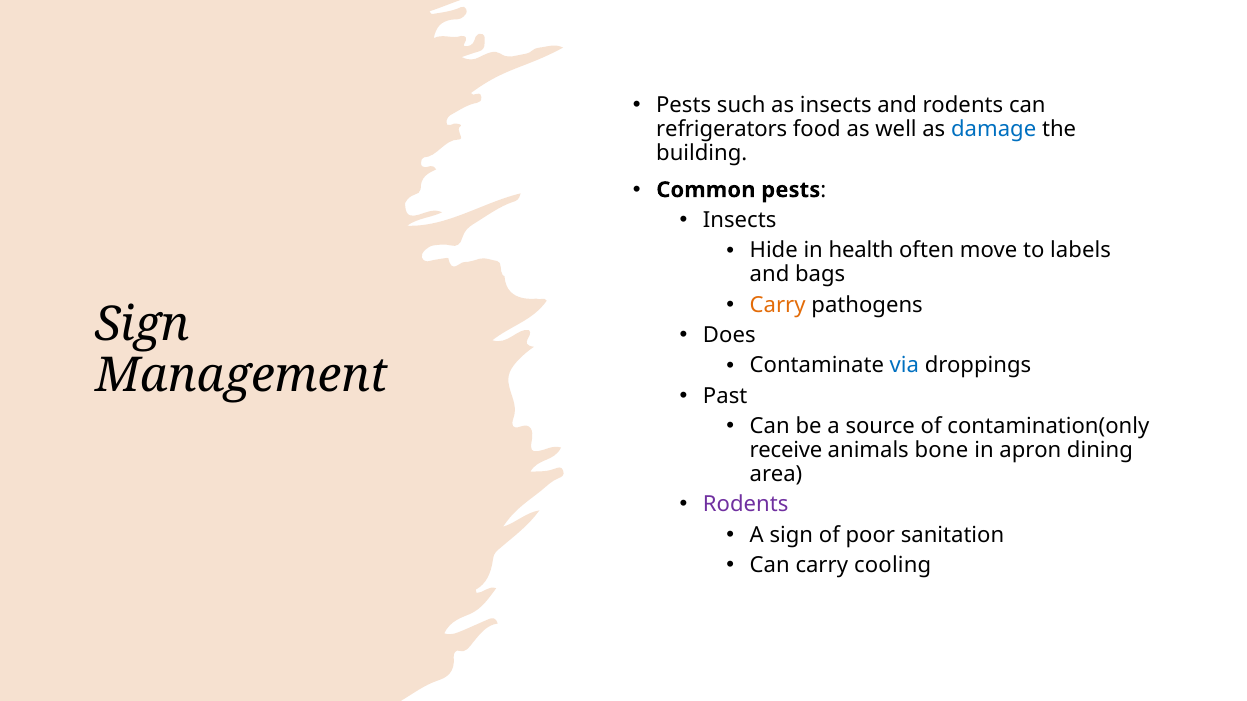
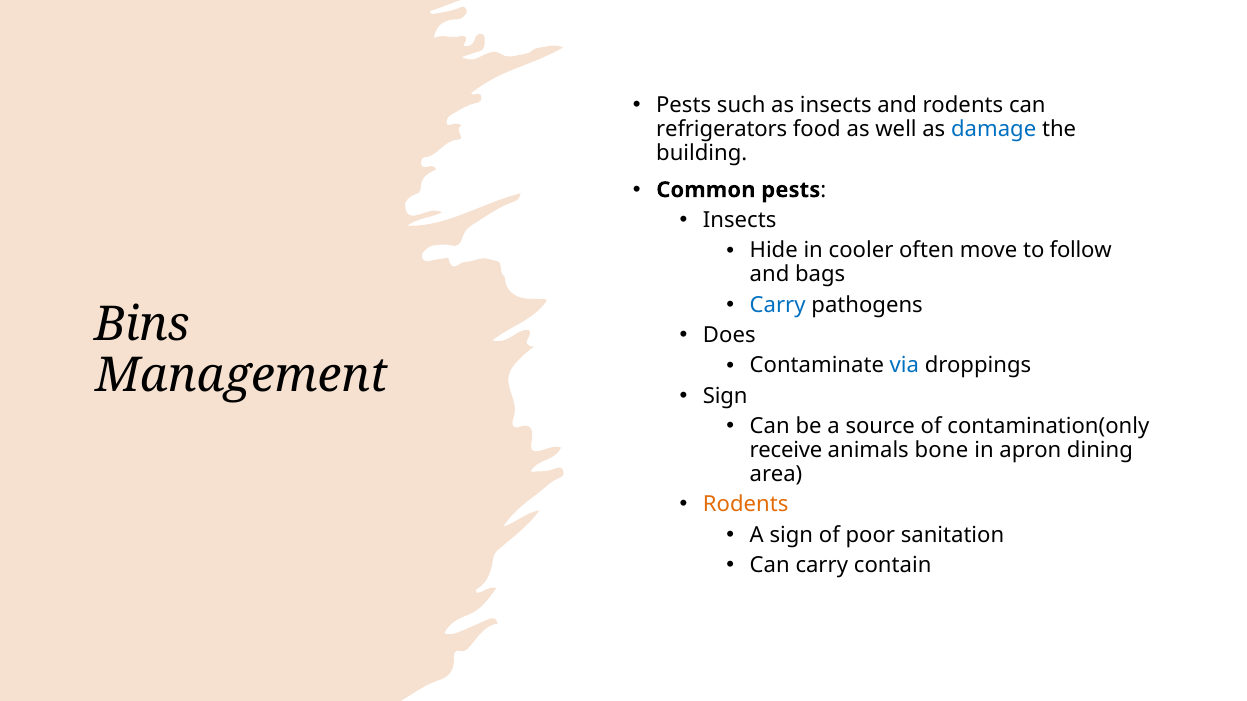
health: health -> cooler (861, 251)
labels: labels -> follow (1081, 251)
Carry colour: orange -> blue (778, 305)
Sign: Sign -> Bins (142, 324)
Past: Past -> Sign (725, 396)
Rodents colour: purple -> orange (746, 505)
cooling: cooling -> contain (893, 565)
